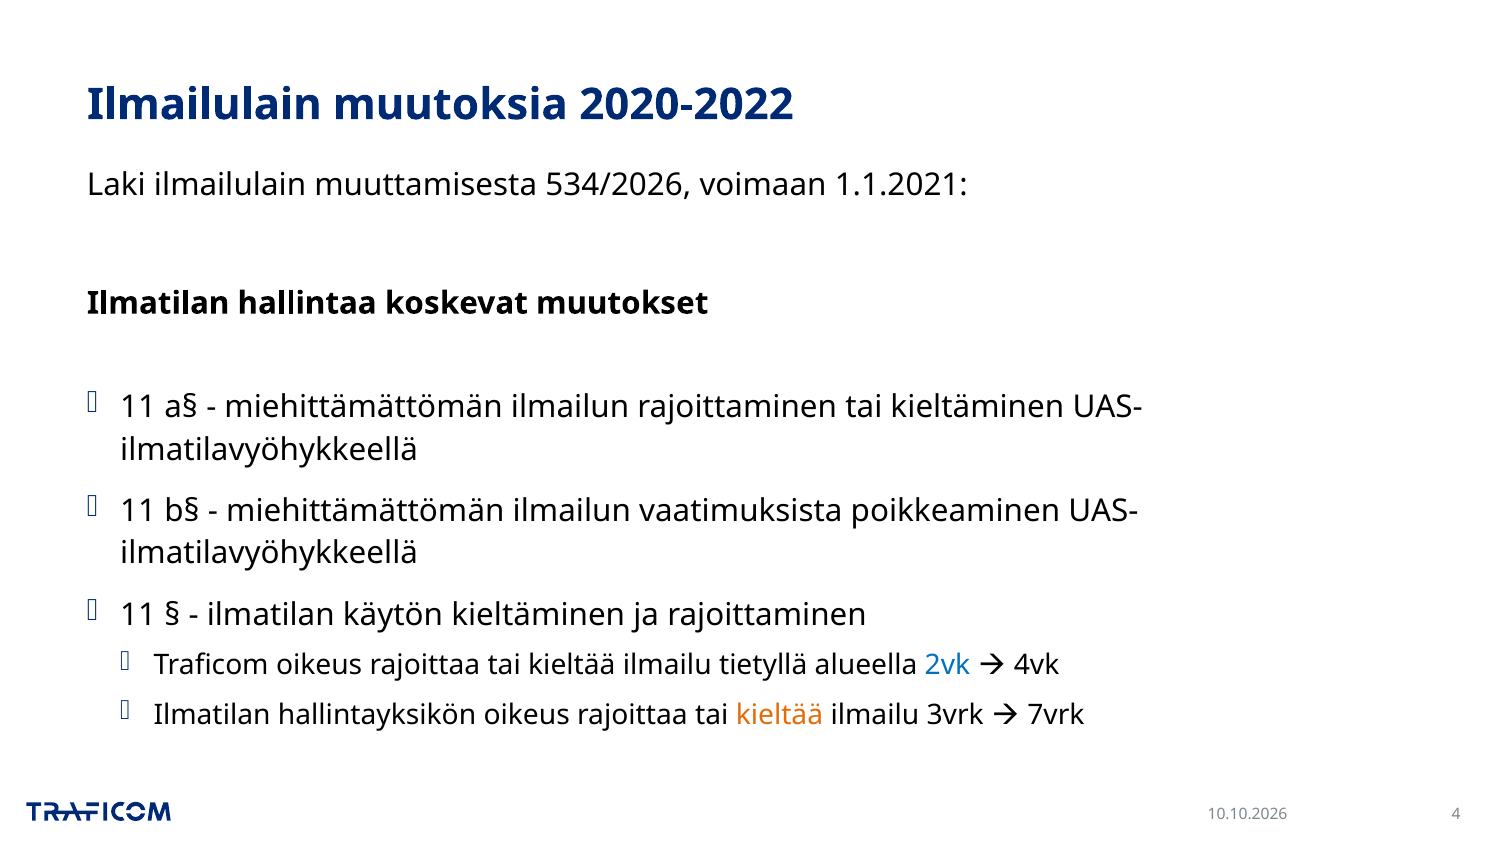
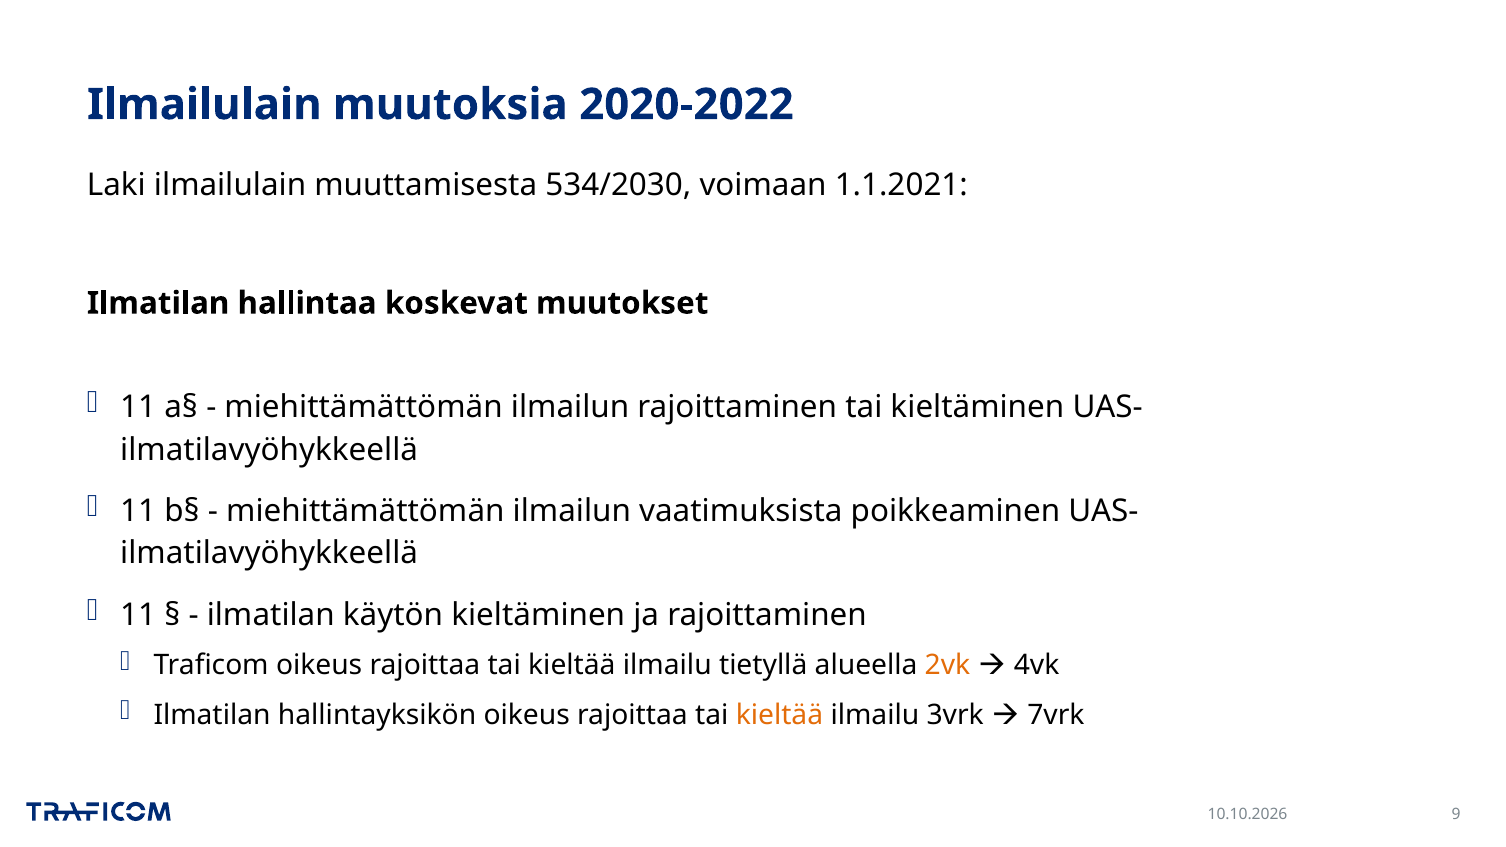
534/2026: 534/2026 -> 534/2030 (618, 185)
2vk colour: blue -> orange (948, 666)
4: 4 -> 9 (1456, 814)
